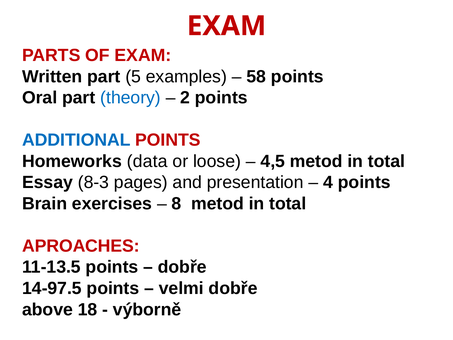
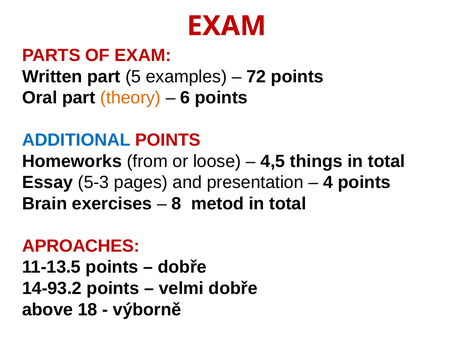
58: 58 -> 72 (256, 77)
theory colour: blue -> orange (131, 98)
2: 2 -> 6 (185, 98)
data: data -> from (147, 161)
4,5 metod: metod -> things (316, 161)
8-3: 8-3 -> 5-3 (93, 182)
14-97.5: 14-97.5 -> 14-93.2 (52, 288)
